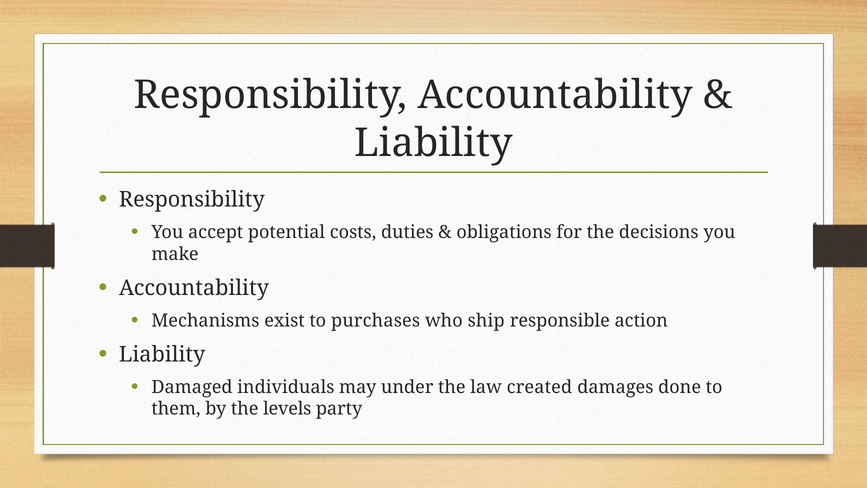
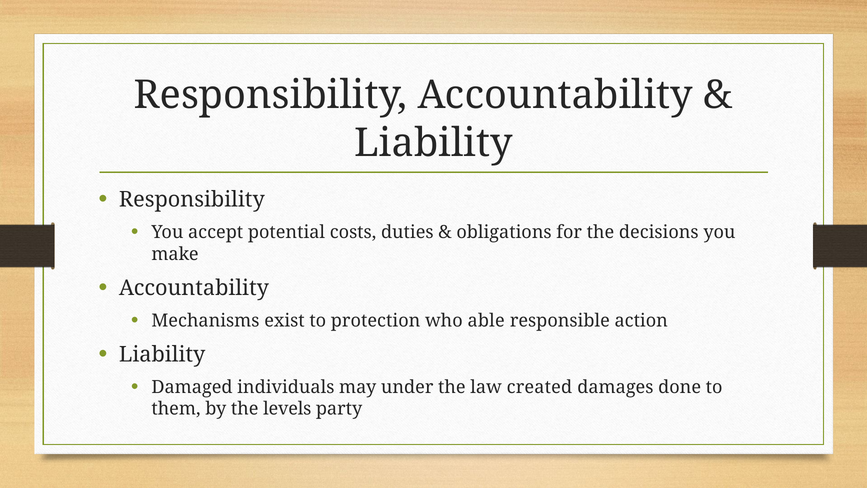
purchases: purchases -> protection (376, 320)
ship: ship -> able (486, 320)
